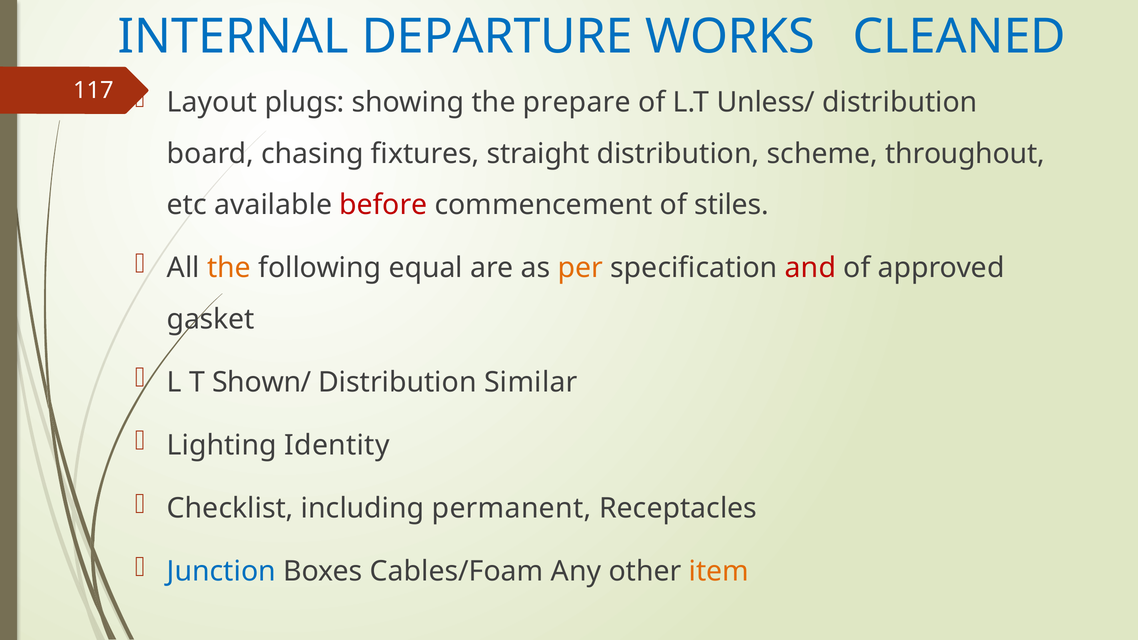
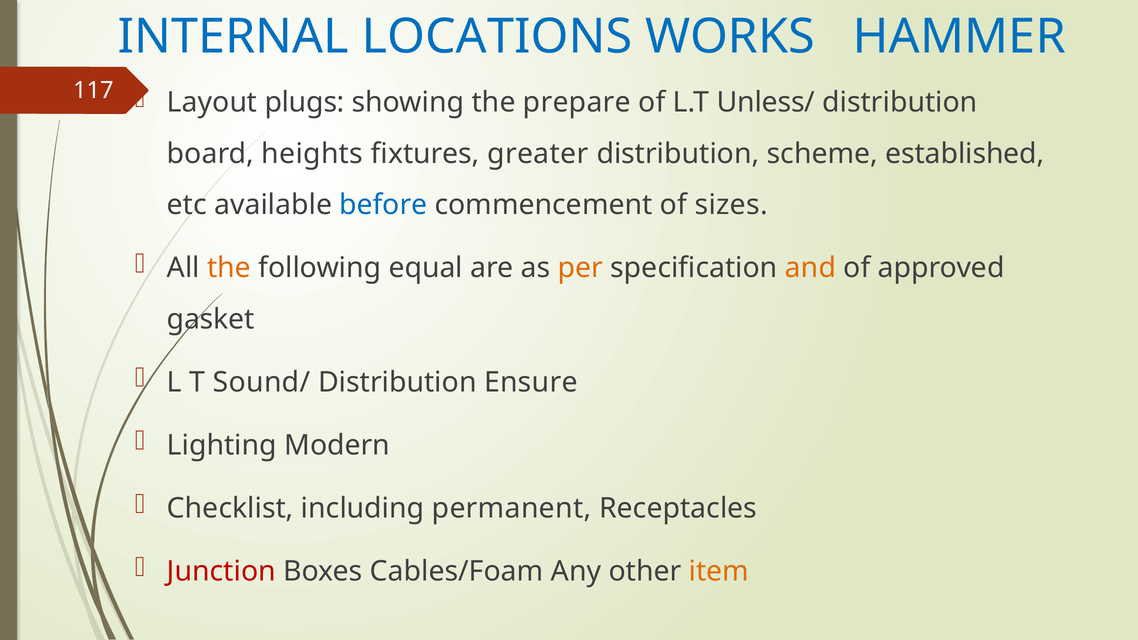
DEPARTURE: DEPARTURE -> LOCATIONS (497, 37)
CLEANED: CLEANED -> HAMMER (959, 37)
chasing: chasing -> heights (312, 154)
straight: straight -> greater (538, 154)
throughout: throughout -> established (965, 154)
before colour: red -> blue (383, 205)
stiles: stiles -> sizes (731, 205)
and colour: red -> orange (810, 268)
Shown/: Shown/ -> Sound/ (261, 382)
Similar: Similar -> Ensure (531, 382)
Identity: Identity -> Modern (337, 445)
Junction colour: blue -> red (221, 571)
